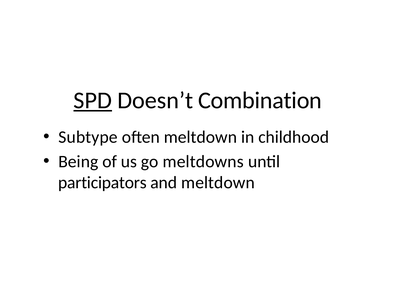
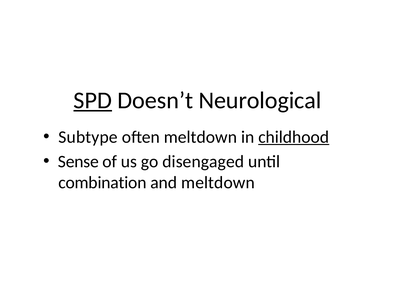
Combination: Combination -> Neurological (260, 100)
childhood underline: none -> present (294, 137)
Being: Being -> Sense (78, 162)
meltdowns: meltdowns -> disengaged (203, 162)
participators: participators -> combination (102, 183)
